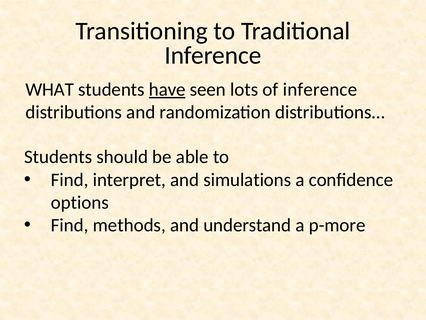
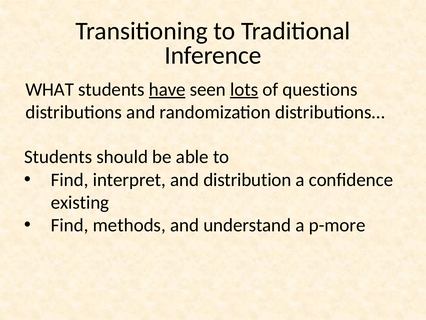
lots underline: none -> present (244, 89)
of inference: inference -> questions (320, 89)
simulations: simulations -> distribution (247, 179)
options: options -> existing (80, 202)
